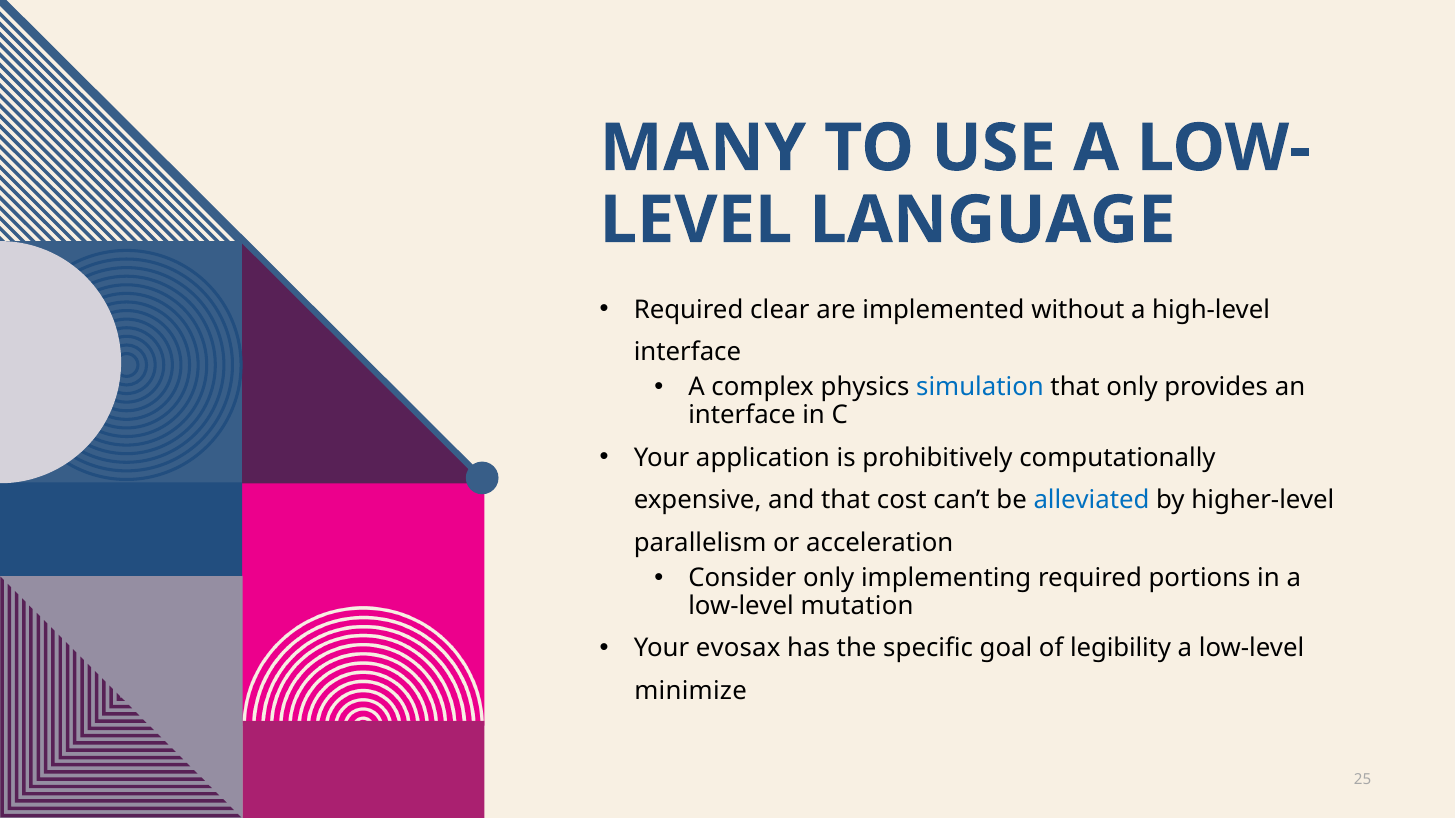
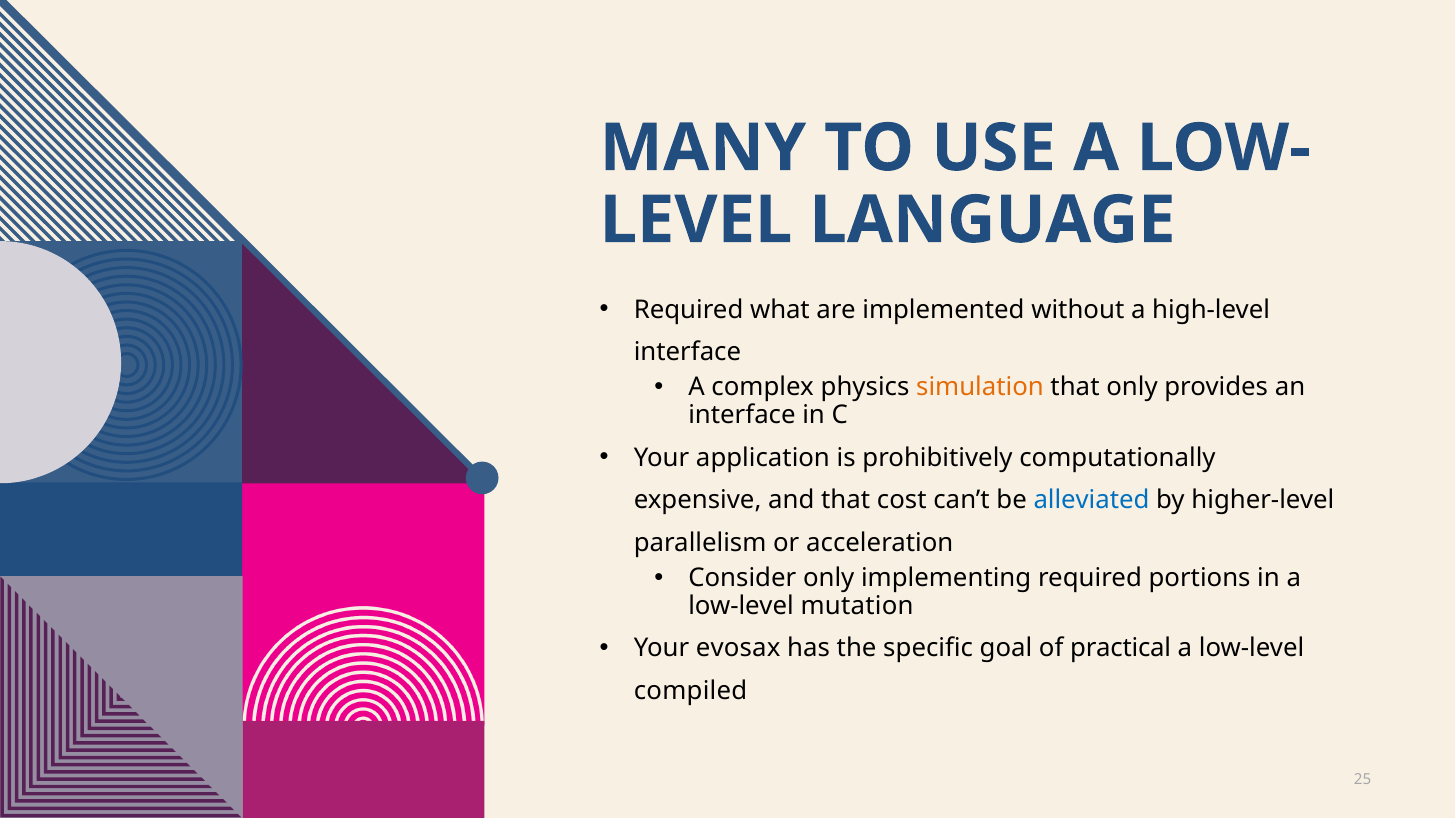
clear: clear -> what (780, 310)
simulation colour: blue -> orange (980, 387)
legibility: legibility -> practical (1121, 649)
minimize: minimize -> compiled (691, 691)
